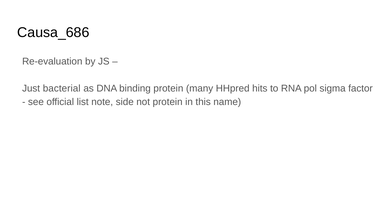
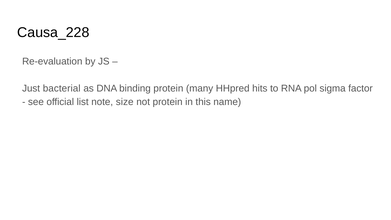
Causa_686: Causa_686 -> Causa_228 (53, 32)
side: side -> size (125, 102)
